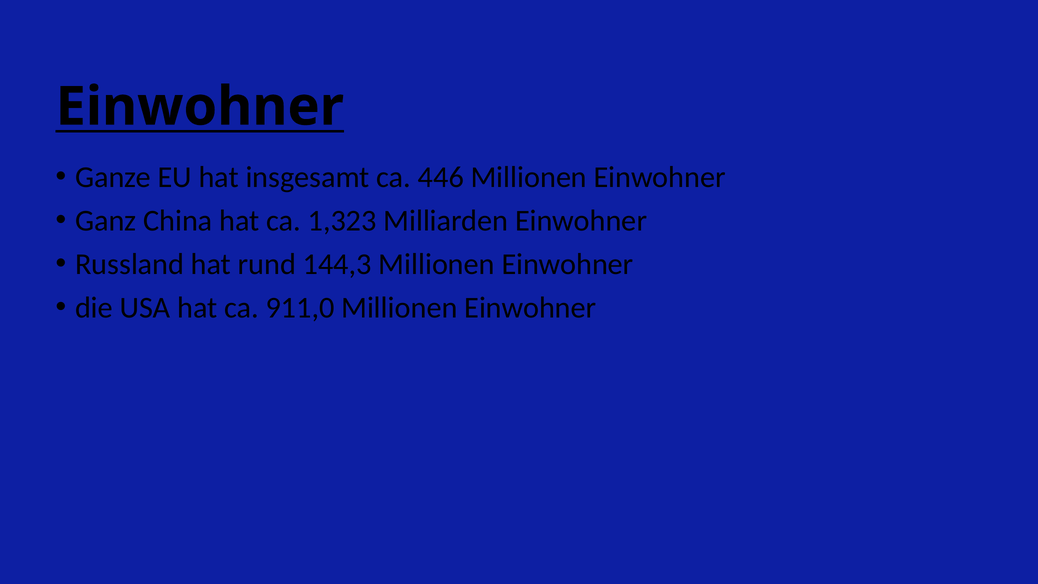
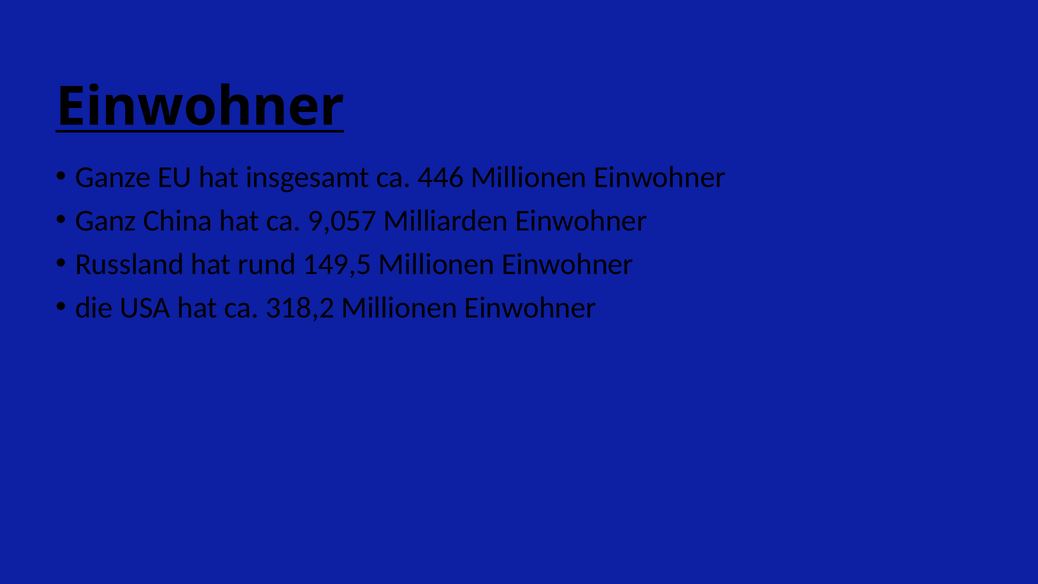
1,323: 1,323 -> 9,057 (342, 221)
144,3: 144,3 -> 149,5 (337, 264)
911,0: 911,0 -> 318,2 (300, 308)
